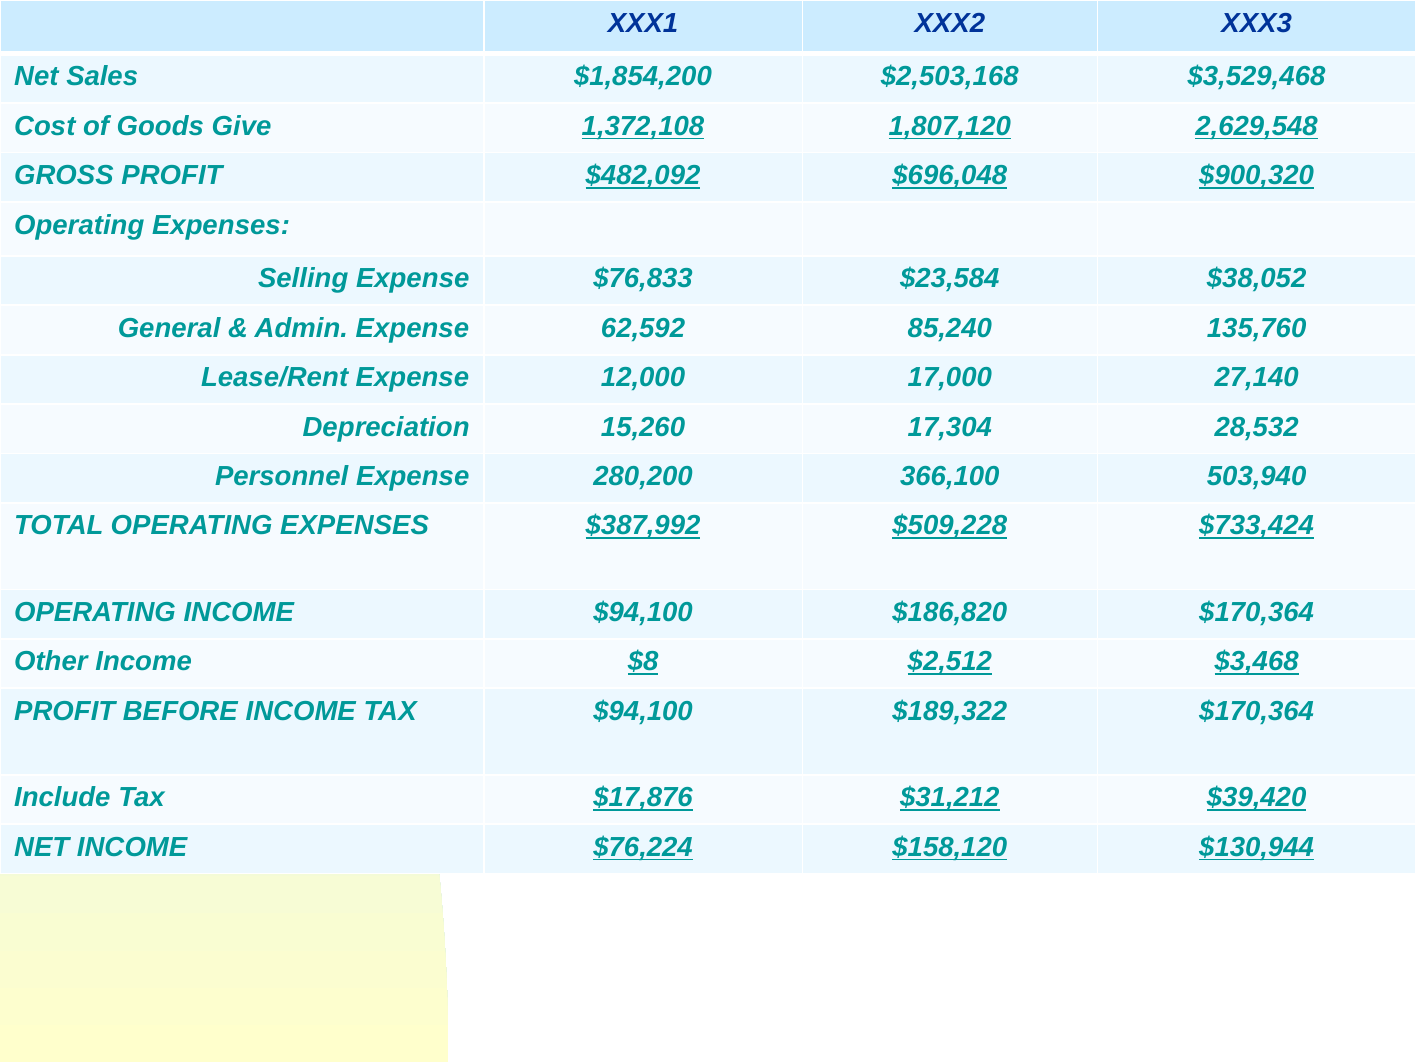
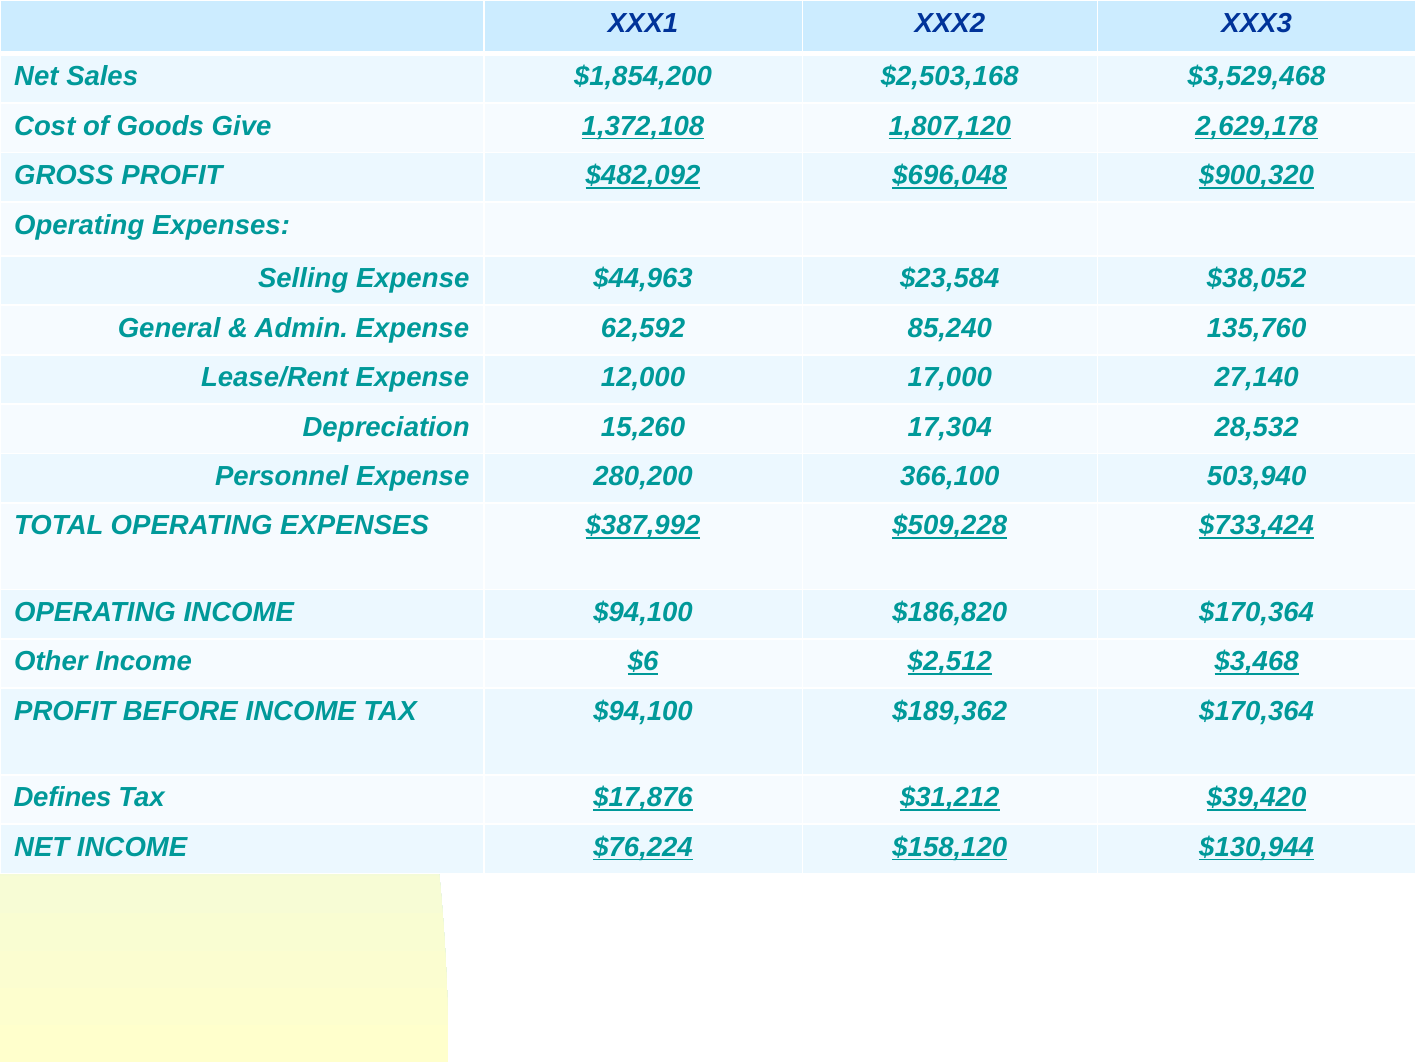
2,629,548: 2,629,548 -> 2,629,178 (1257, 126)
$76,833: $76,833 -> $44,963 (643, 279)
$8: $8 -> $6 (643, 662)
$189,322: $189,322 -> $189,362 (950, 711)
Include: Include -> Defines (63, 798)
